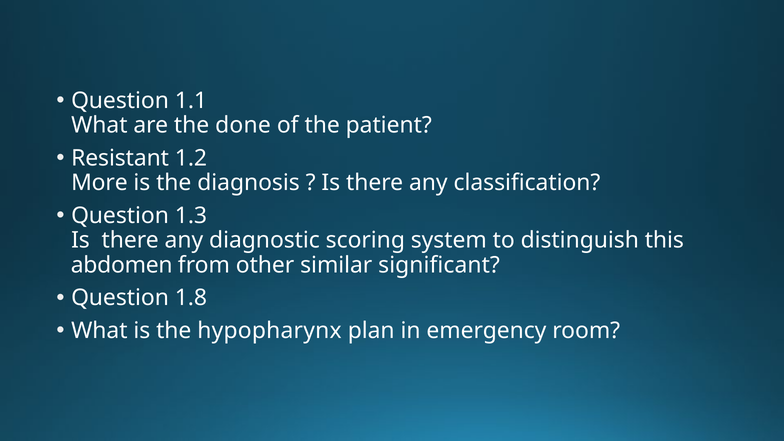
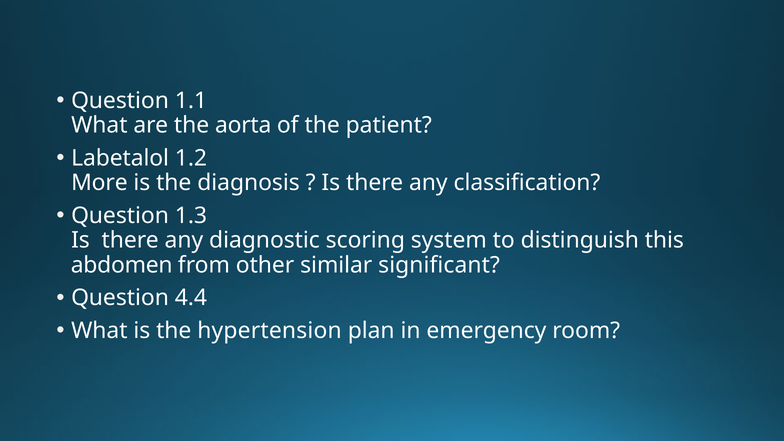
done: done -> aorta (243, 125)
Resistant: Resistant -> Labetalol (120, 158)
1.8: 1.8 -> 4.4 (191, 298)
hypopharynx: hypopharynx -> hypertension (269, 331)
